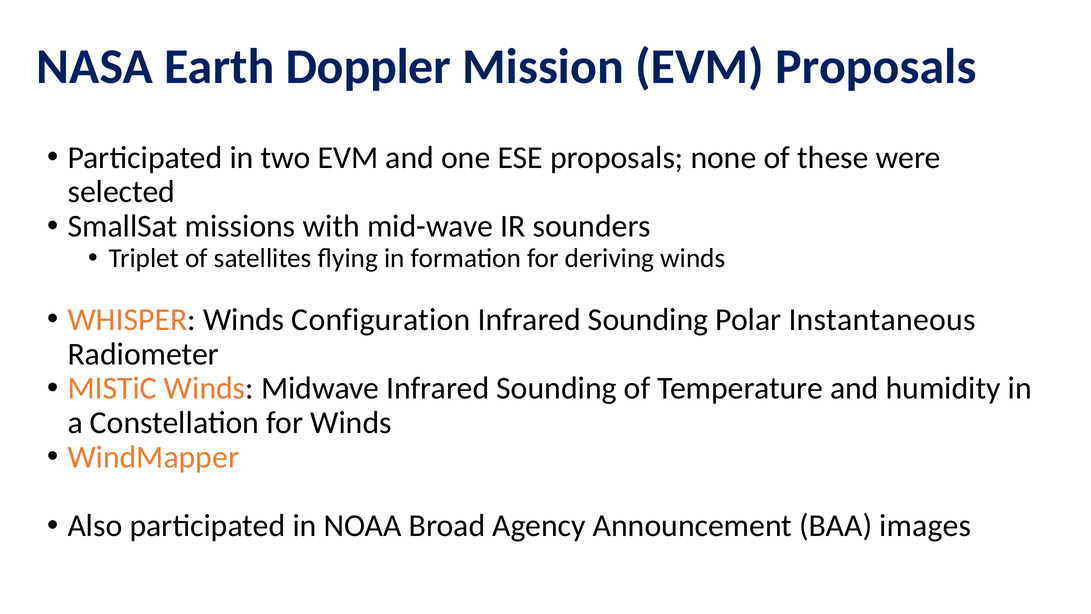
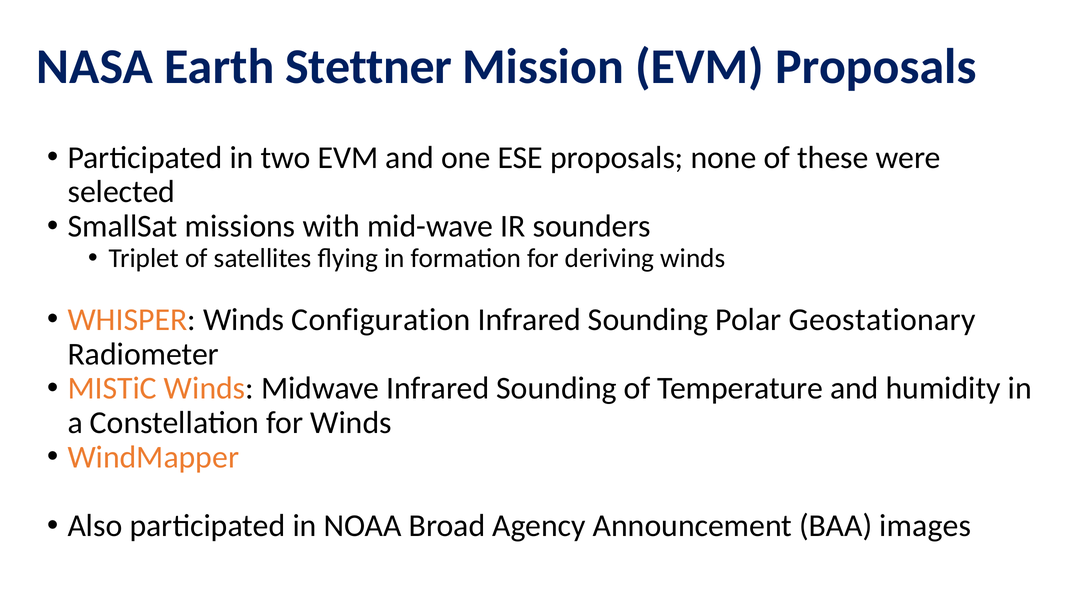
Doppler: Doppler -> Stettner (369, 67)
Instantaneous: Instantaneous -> Geostationary (882, 319)
